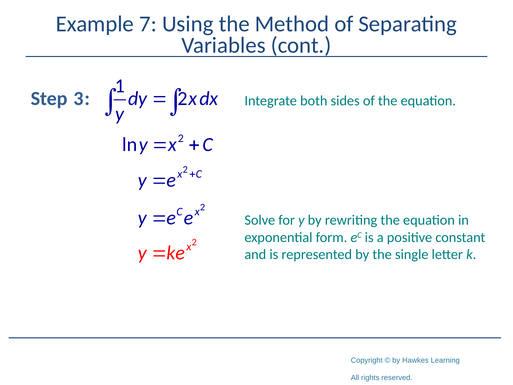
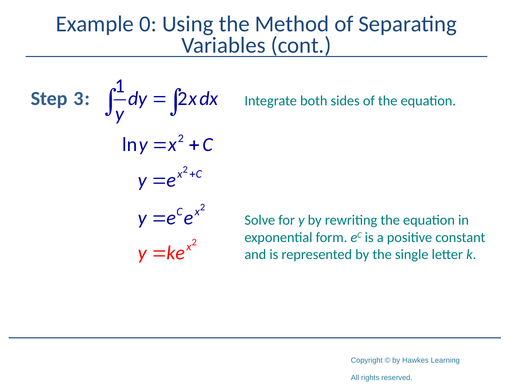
7: 7 -> 0 (148, 24)
